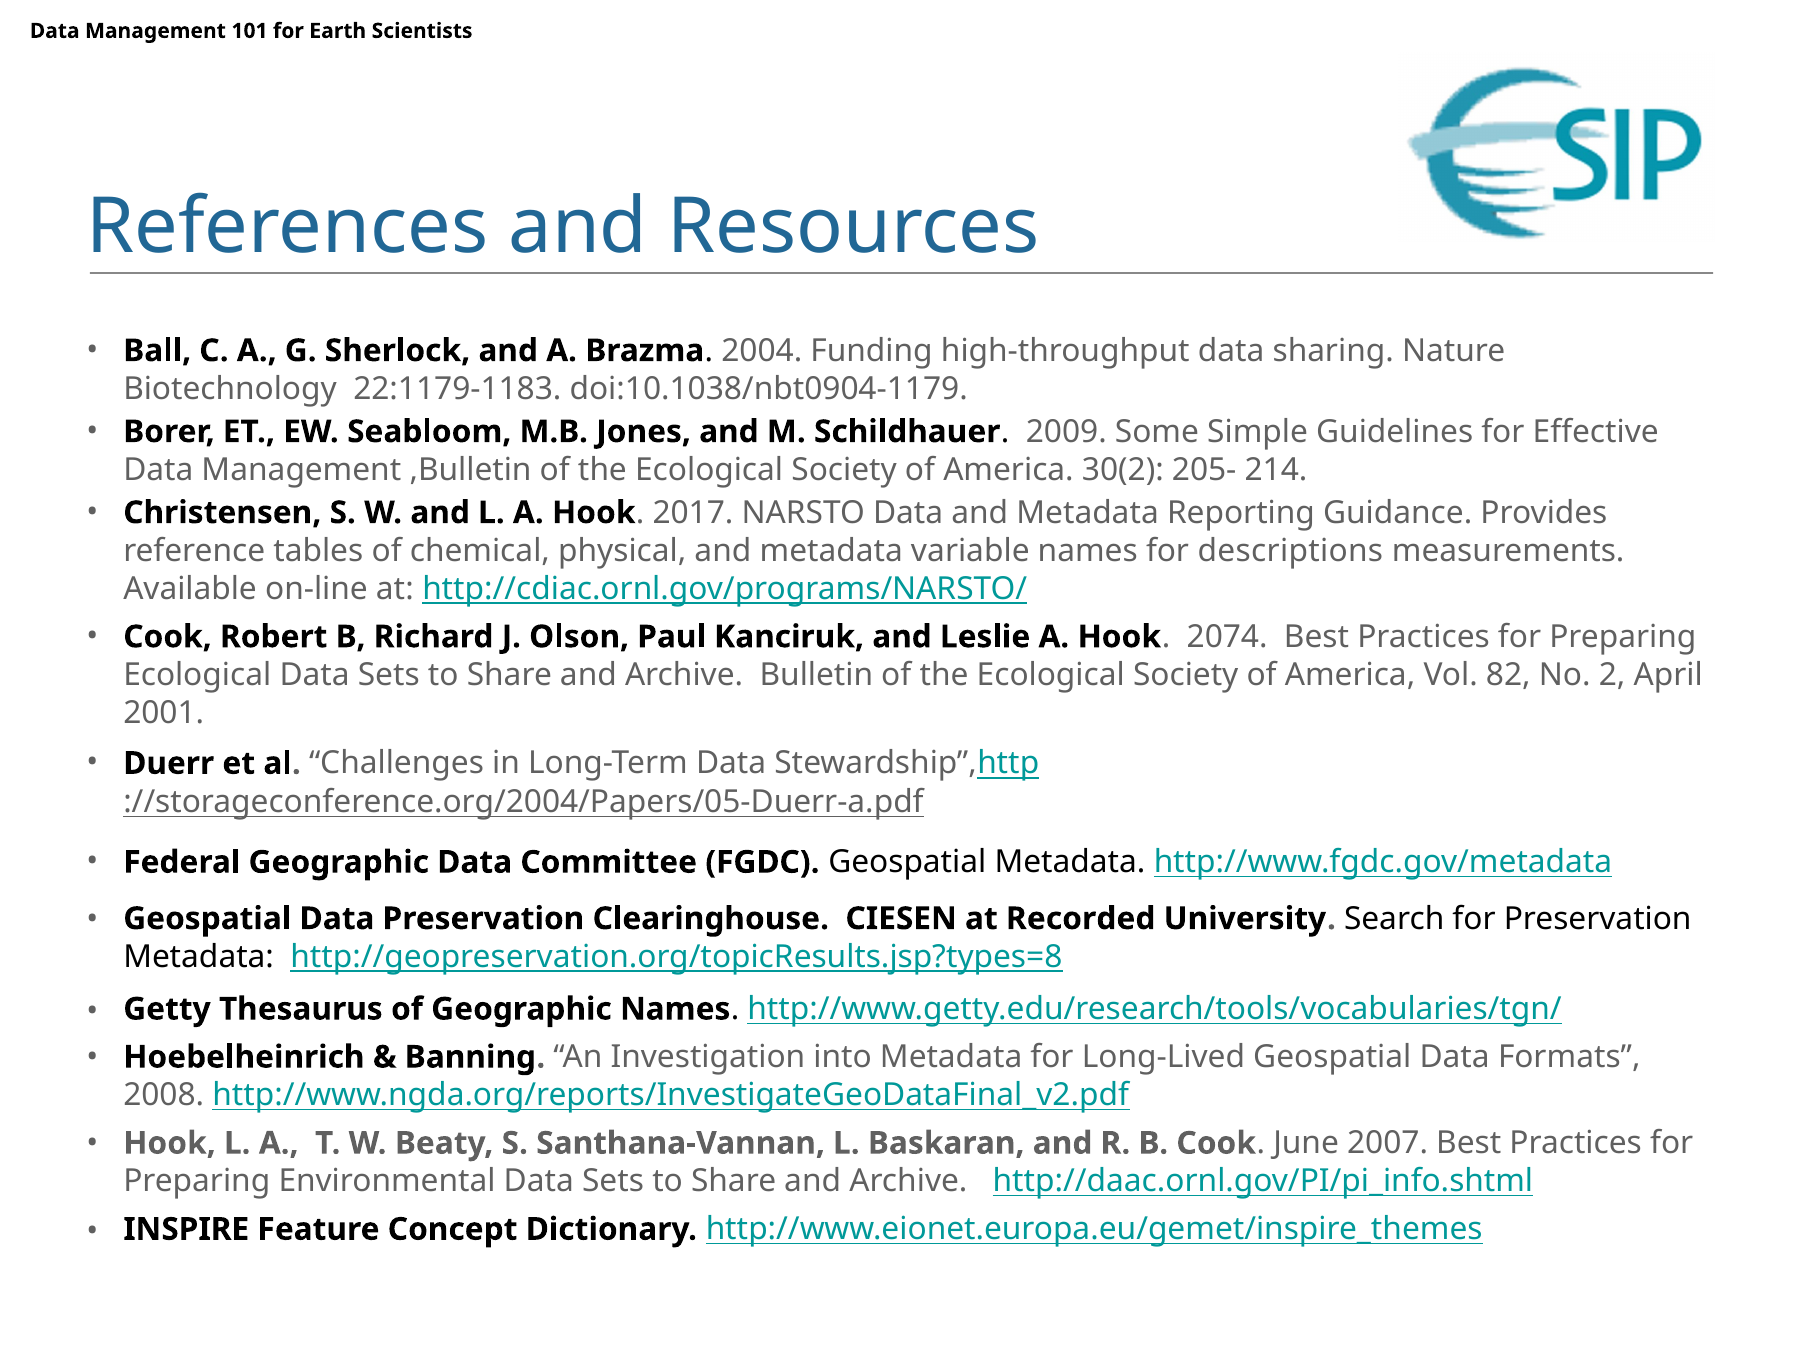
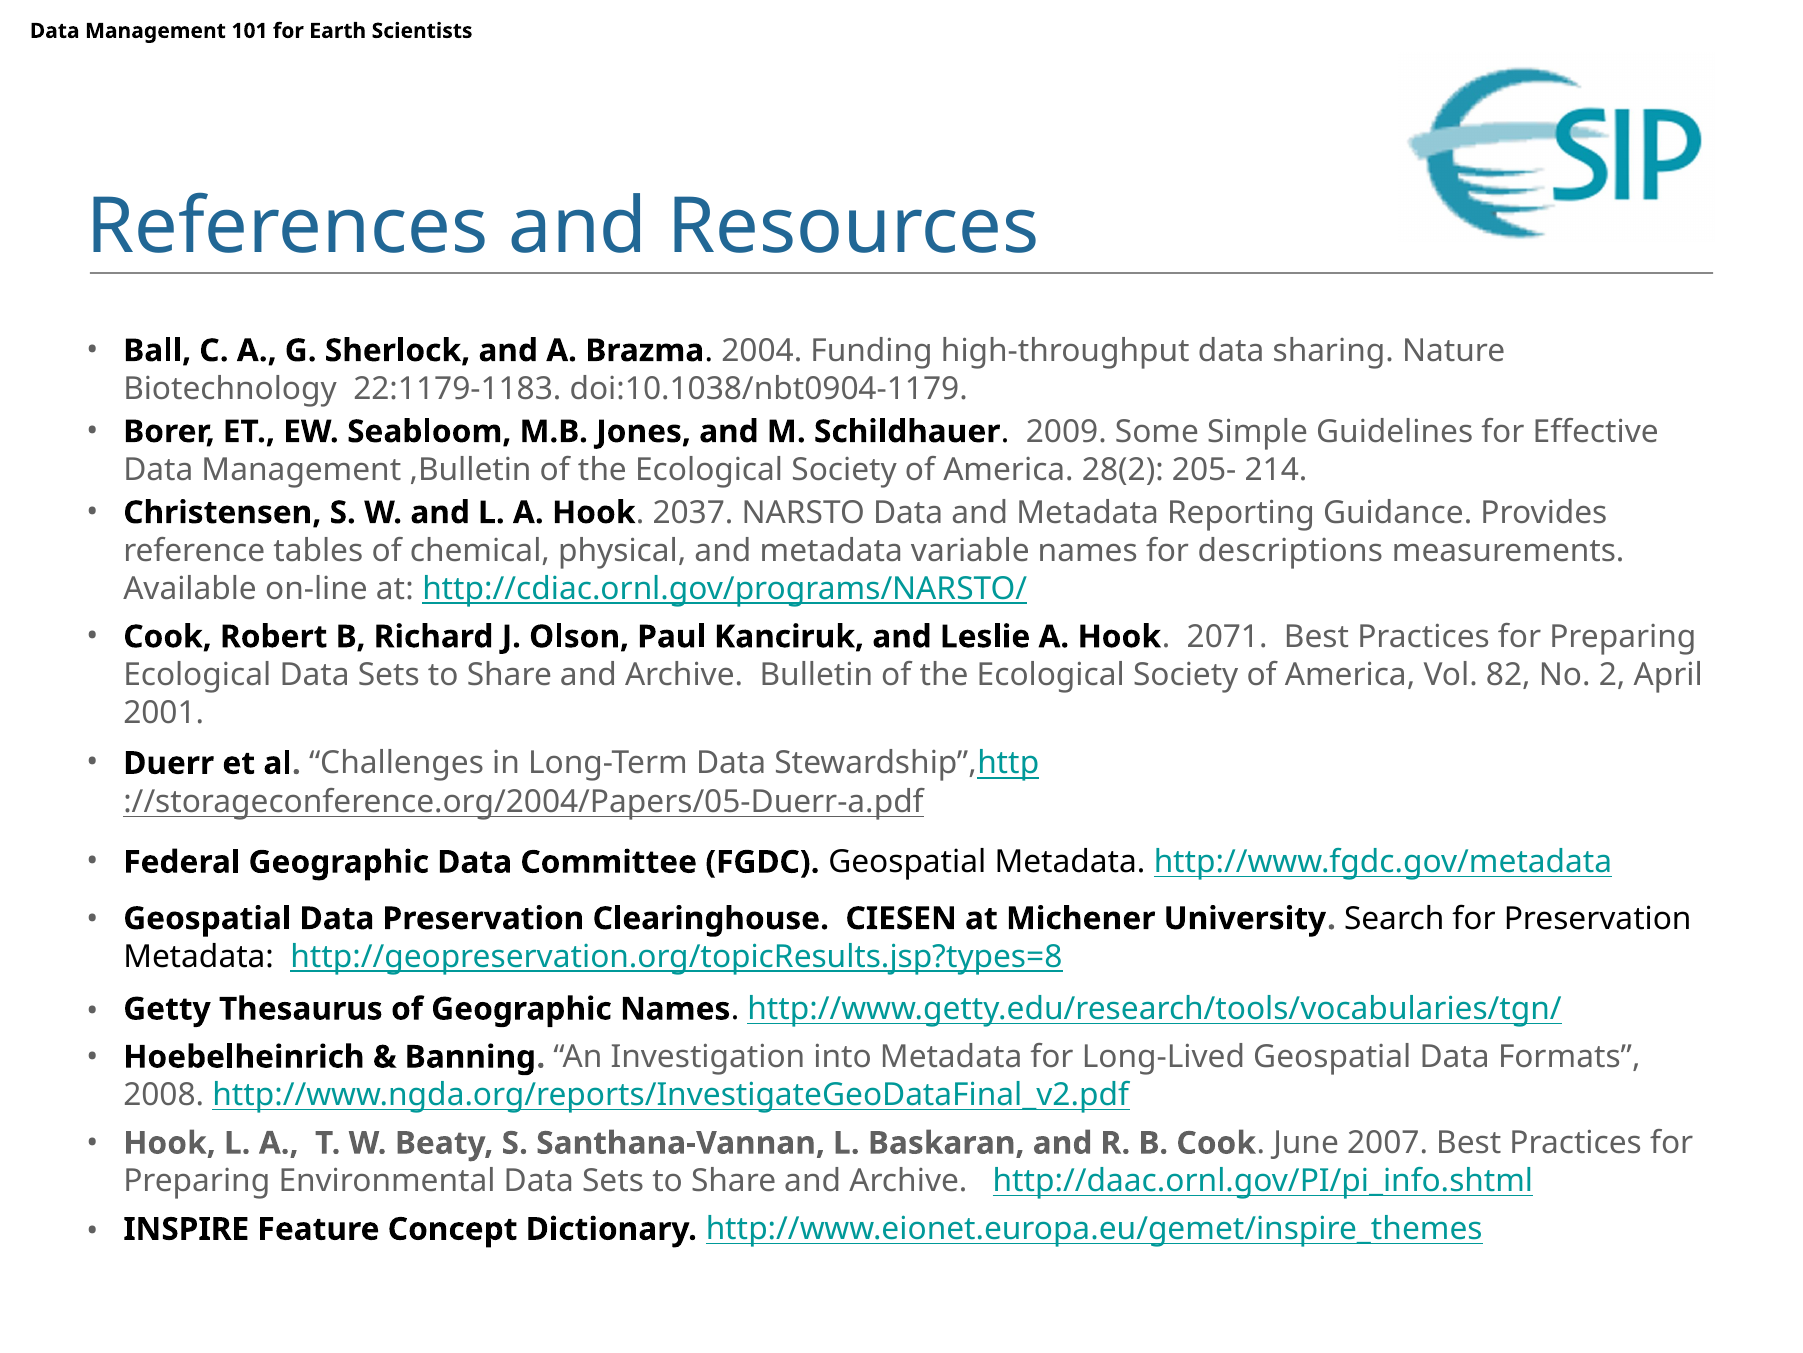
30(2: 30(2 -> 28(2 (1123, 469)
2017: 2017 -> 2037 (693, 512)
2074: 2074 -> 2071 (1227, 636)
Recorded: Recorded -> Michener (1081, 918)
